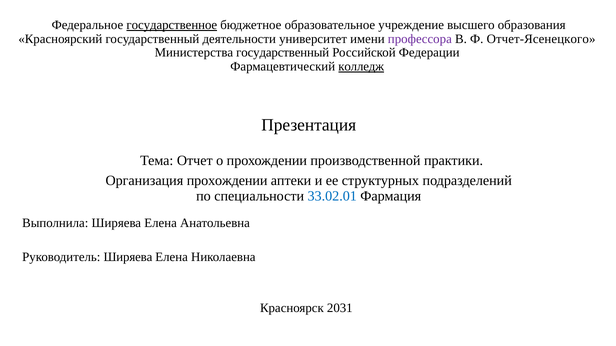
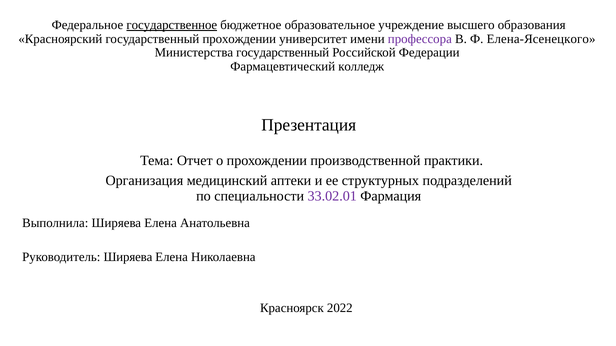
государственный деятельности: деятельности -> прохождении (239, 39)
Отчет-Ясенецкого: Отчет-Ясенецкого -> Елена-Ясенецкого (541, 39)
колледж underline: present -> none (361, 67)
Организация прохождении: прохождении -> медицинский (227, 181)
33.02.01 colour: blue -> purple (332, 196)
2031: 2031 -> 2022 (340, 308)
